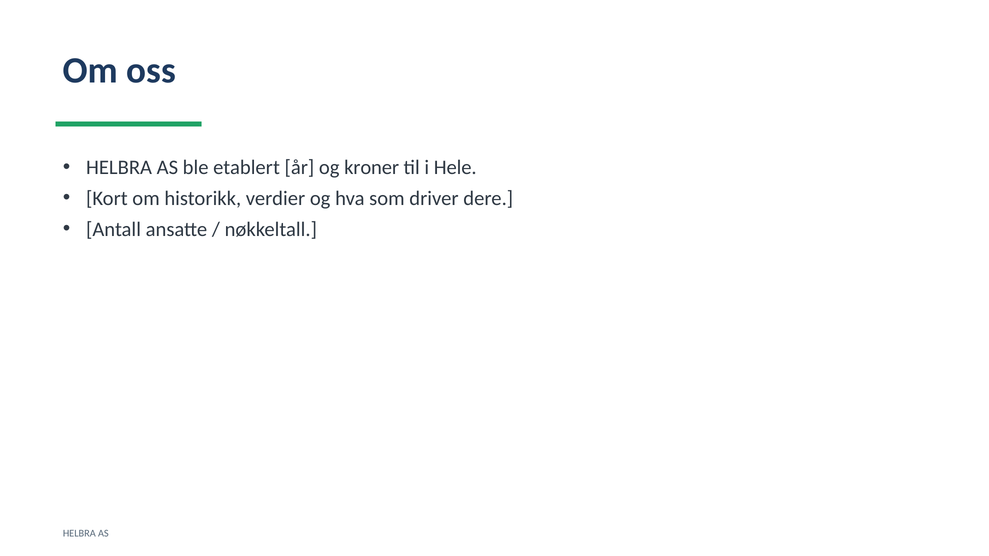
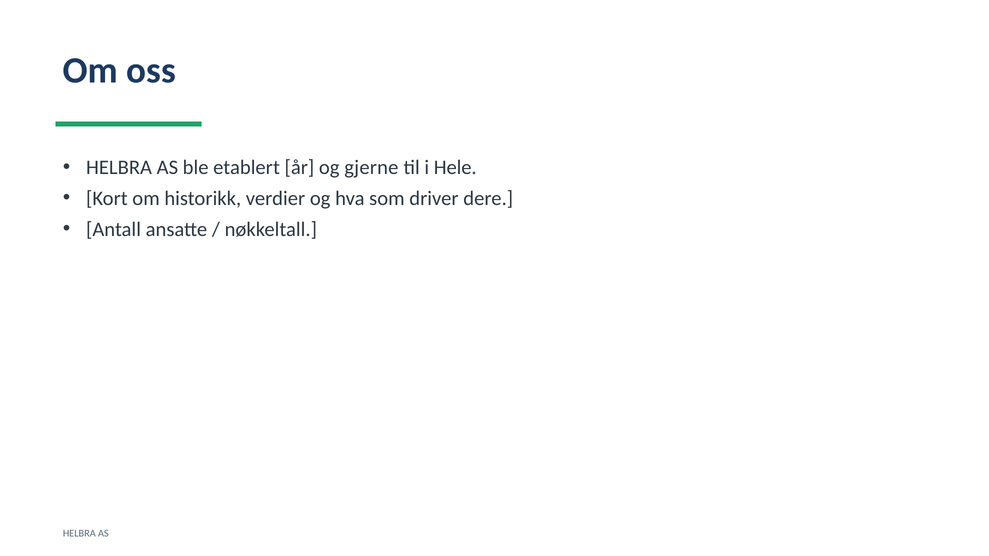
kroner: kroner -> gjerne (371, 168)
